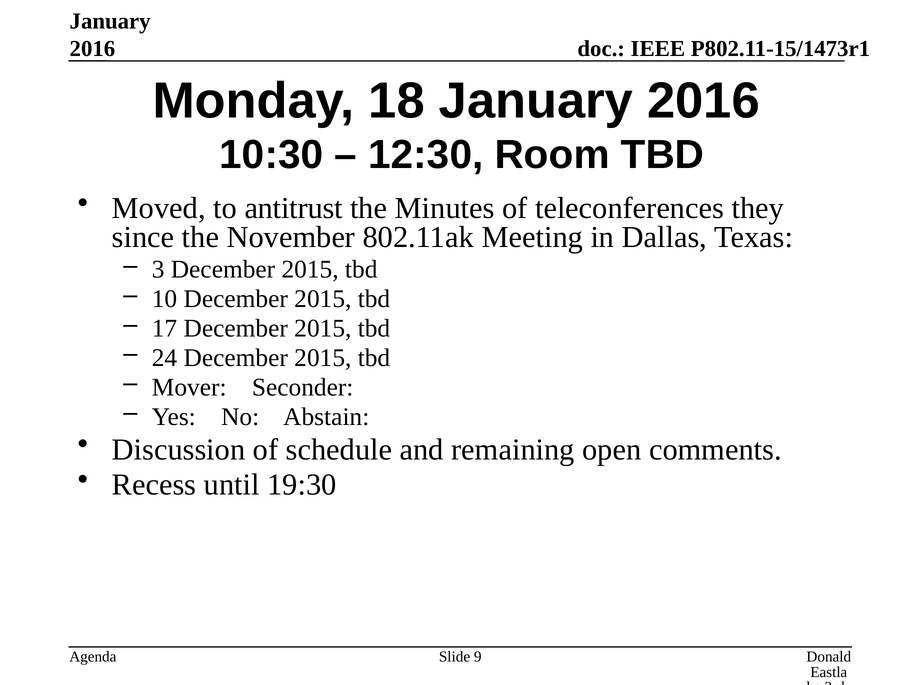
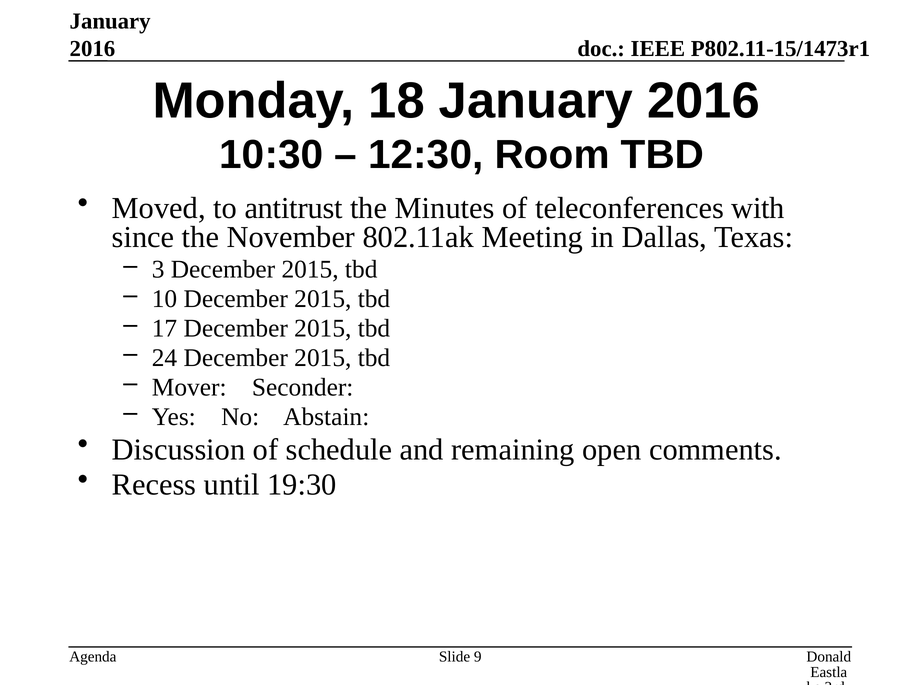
they: they -> with (758, 208)
